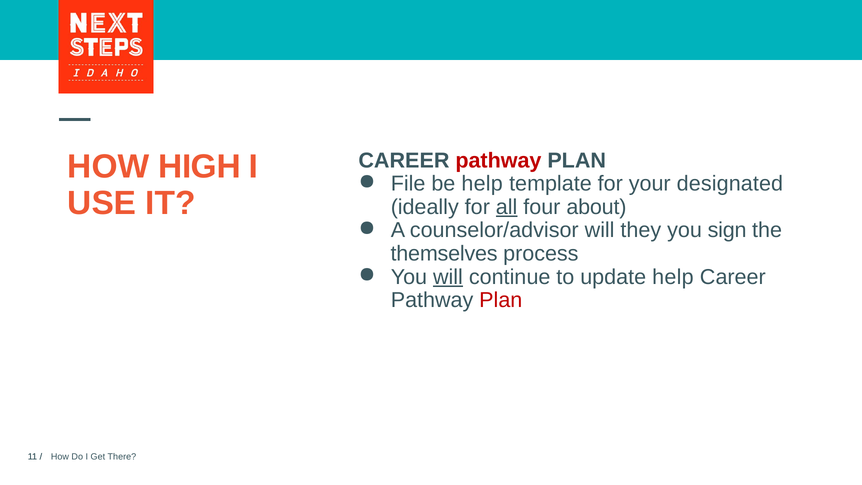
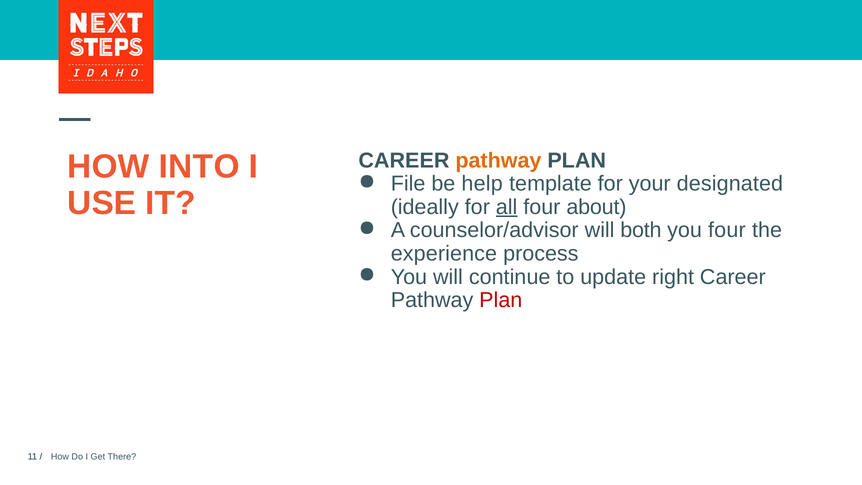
pathway colour: red -> orange (498, 160)
HIGH: HIGH -> INTO (199, 167)
they: they -> both (641, 230)
you sign: sign -> four (727, 230)
themselves: themselves -> experience (444, 254)
will underline: present -> none (448, 277)
update help: help -> right (673, 277)
